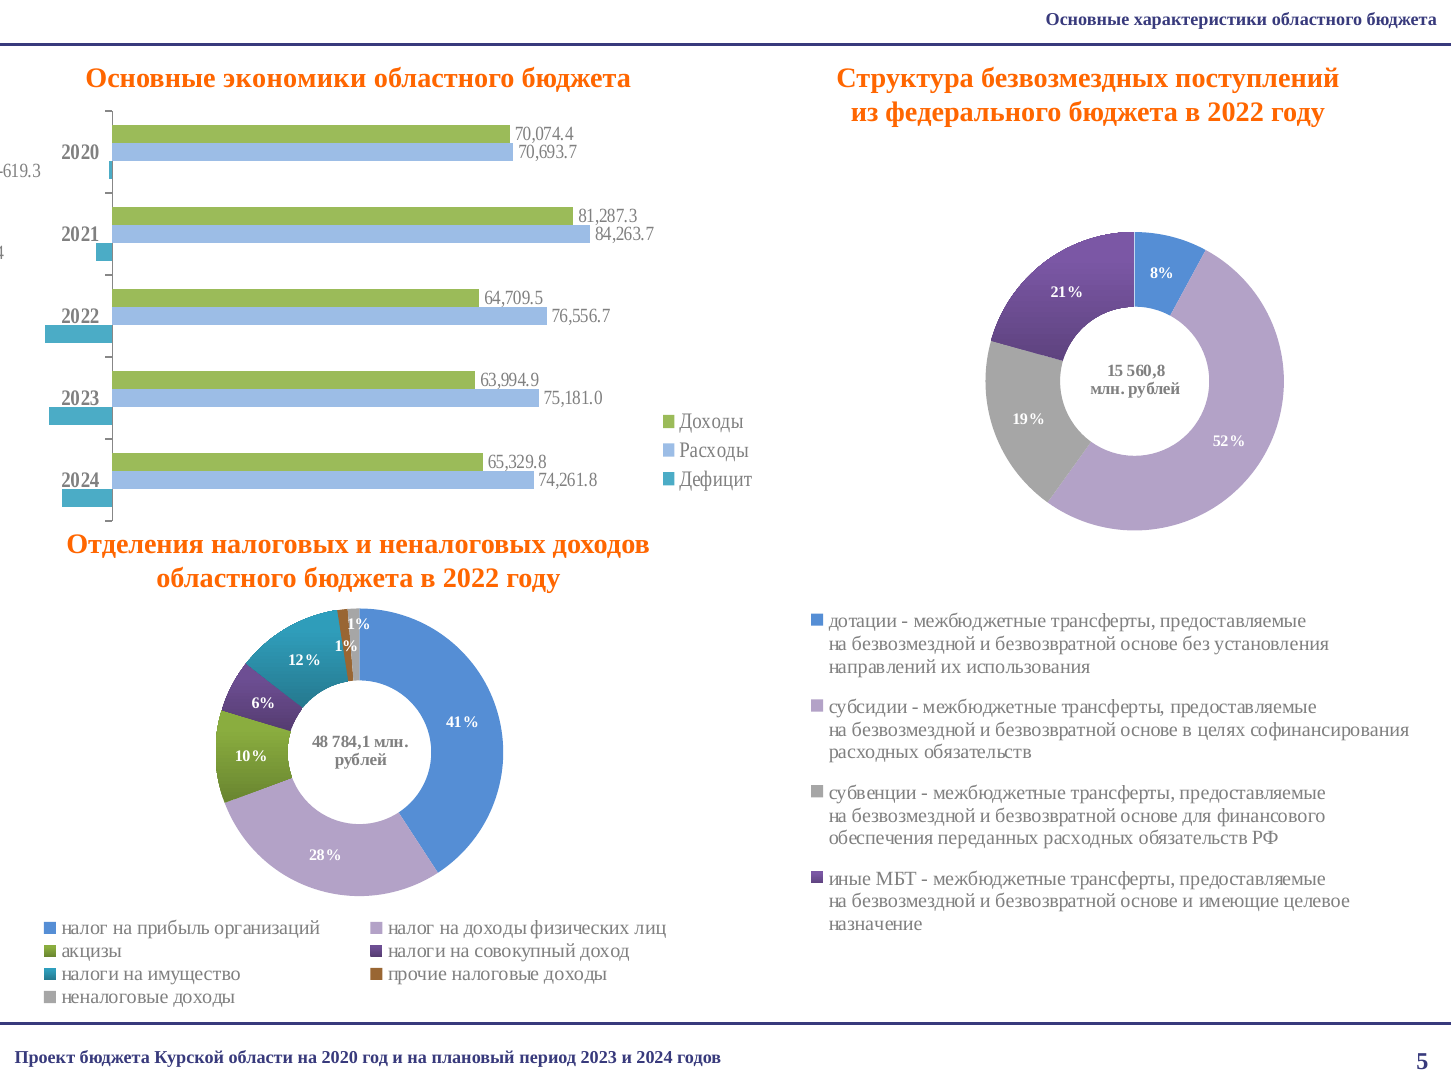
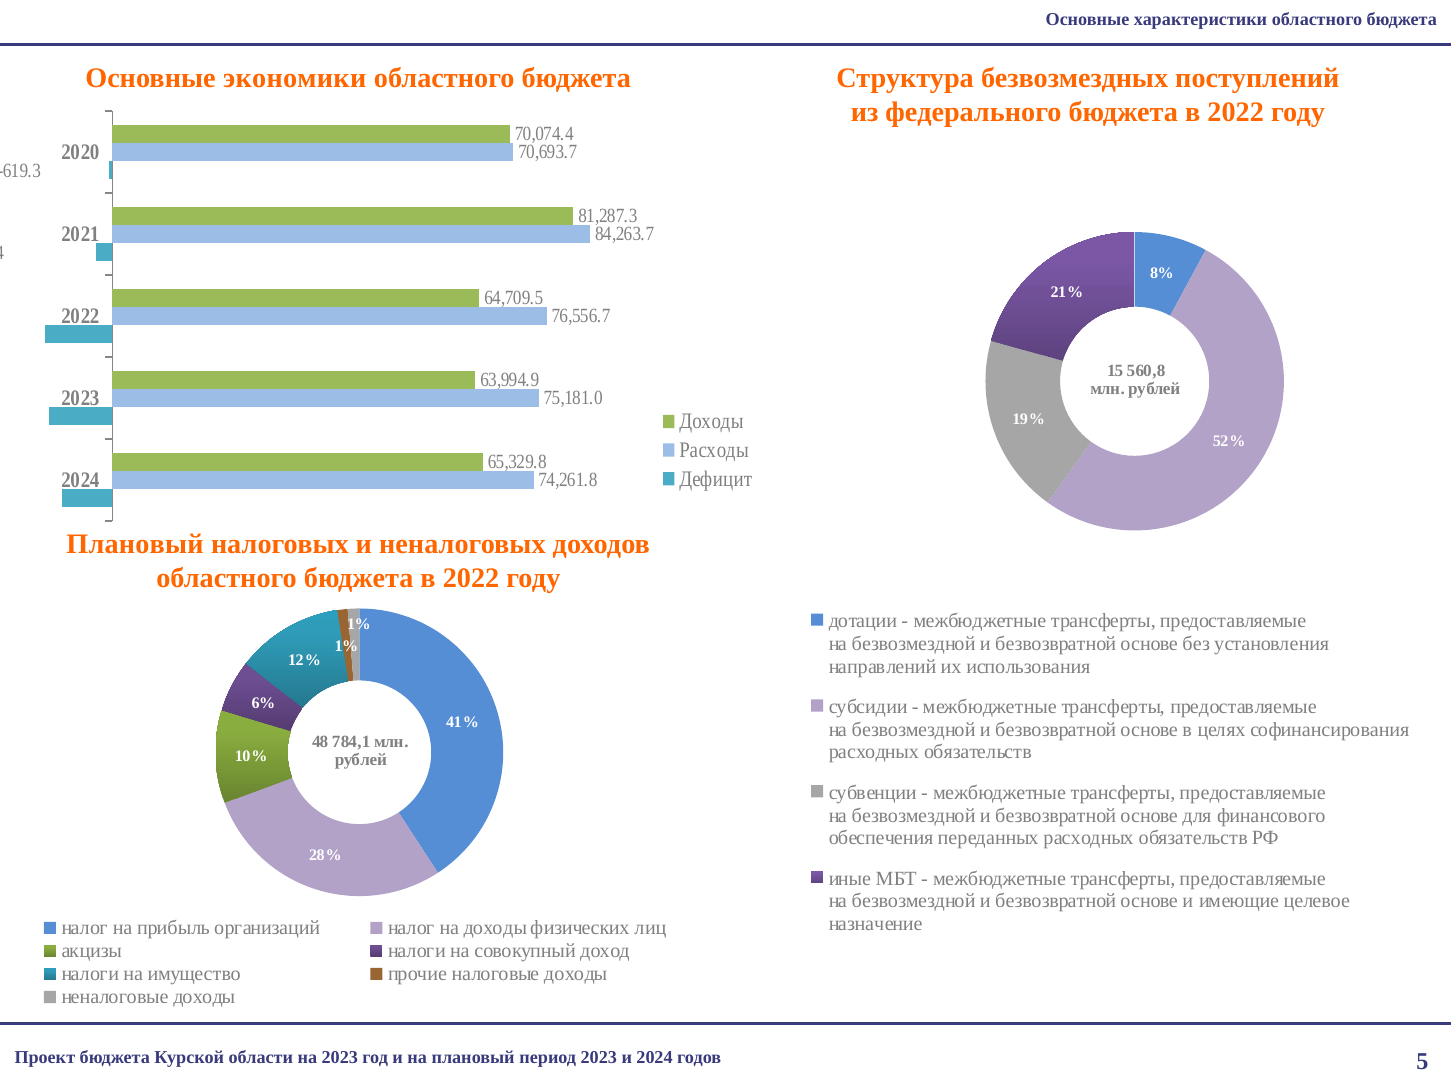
Отделения: Отделения -> Плановый (135, 544)
на 2020: 2020 -> 2023 (340, 1057)
